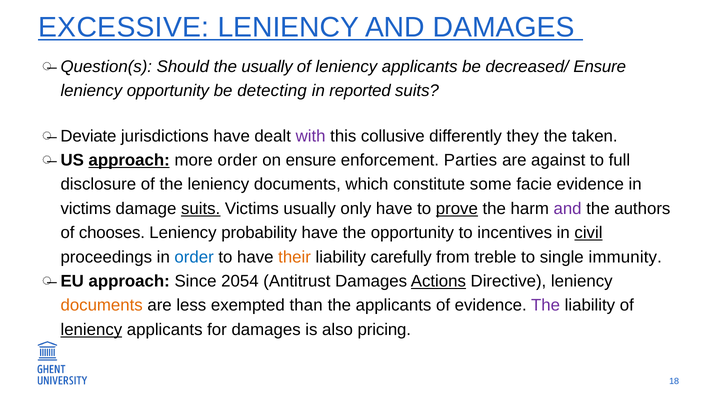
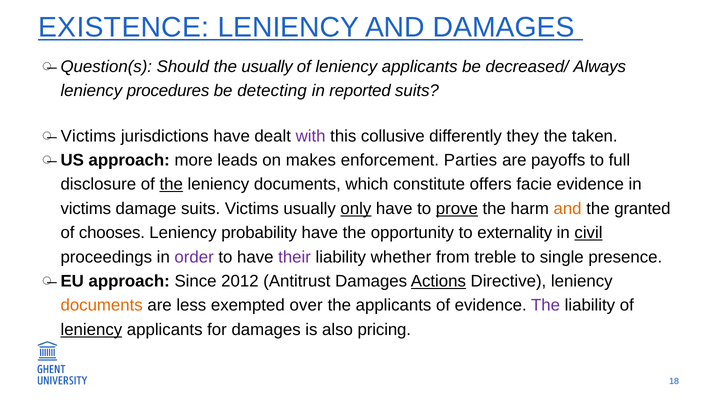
EXCESSIVE: EXCESSIVE -> EXISTENCE (124, 27)
decreased/ Ensure: Ensure -> Always (600, 67)
leniency opportunity: opportunity -> procedures (168, 91)
Deviate: Deviate -> Victims (88, 136)
approach underline: present -> none (129, 160)
more order: order -> leads (238, 160)
on ensure: ensure -> makes (311, 160)
against: against -> payoffs (558, 160)
the underline: none -> present (171, 185)
some: some -> offers (491, 185)
suits underline: present -> none (201, 209)
only underline: none -> present (356, 209)
and colour: purple -> orange (568, 209)
authors: authors -> granted (642, 209)
incentives: incentives -> externality (515, 233)
order colour: blue -> purple (194, 257)
their colour: orange -> purple (295, 257)
carefully: carefully -> whether (401, 257)
immunity: immunity -> presence (625, 257)
2054: 2054 -> 2012 (240, 281)
than: than -> over (306, 306)
